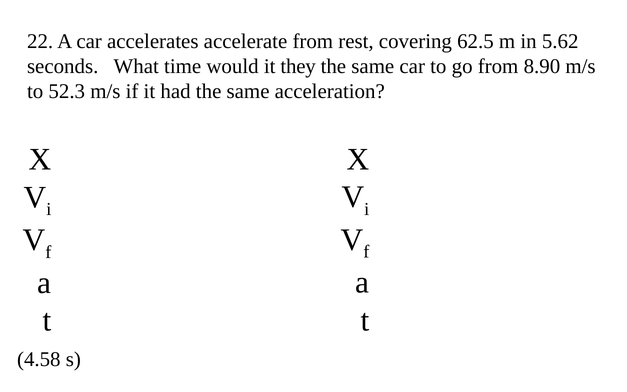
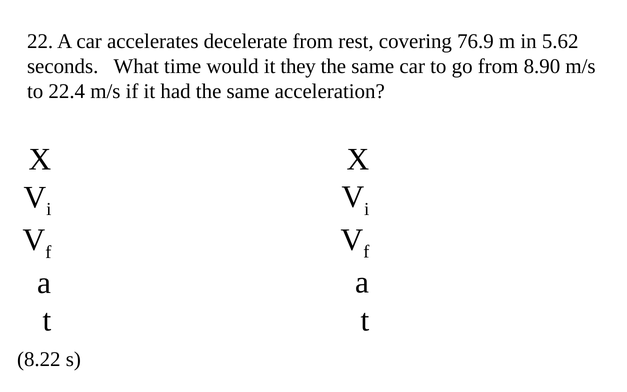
accelerate: accelerate -> decelerate (246, 41)
62.5: 62.5 -> 76.9 (475, 41)
52.3: 52.3 -> 22.4 (67, 91)
4.58: 4.58 -> 8.22 (39, 359)
